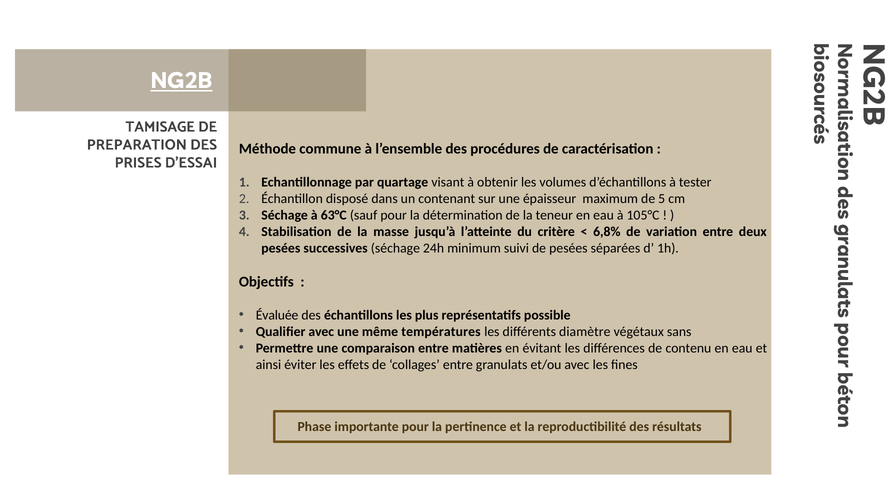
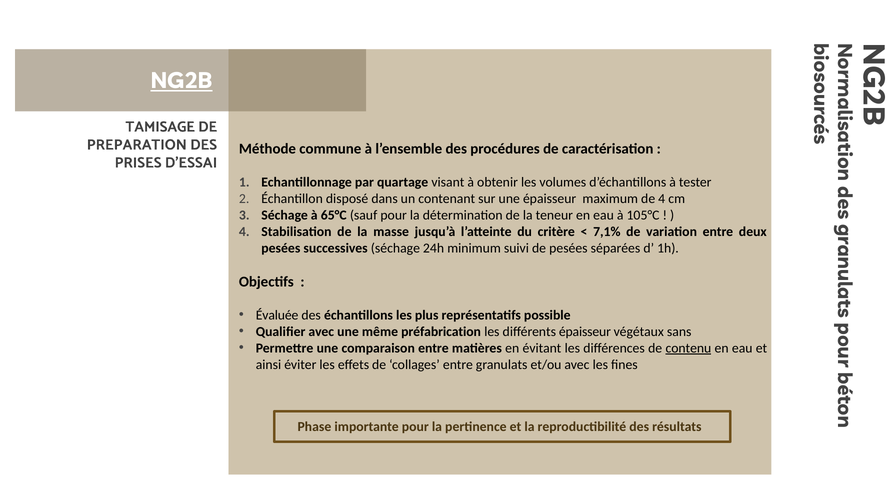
de 5: 5 -> 4 (662, 199)
63°C: 63°C -> 65°C (334, 215)
6,8%: 6,8% -> 7,1% (607, 232)
températures: températures -> préfabrication (441, 332)
différents diamètre: diamètre -> épaisseur (585, 332)
contenu underline: none -> present (688, 348)
